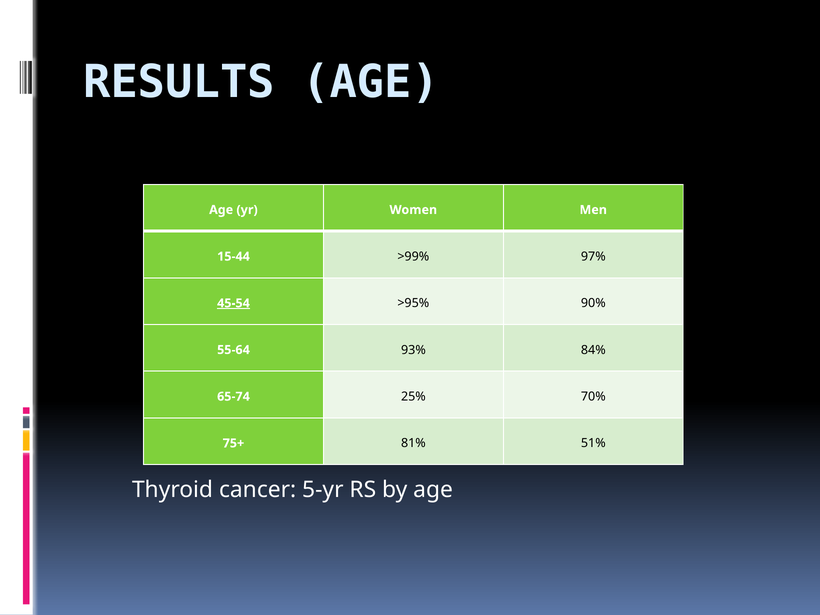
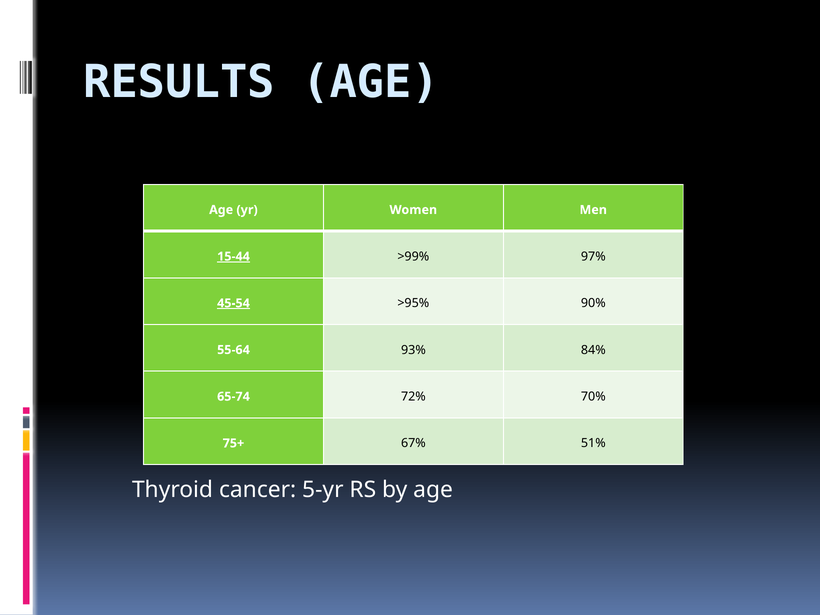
15-44 underline: none -> present (233, 257)
25%: 25% -> 72% (413, 397)
81%: 81% -> 67% (413, 443)
